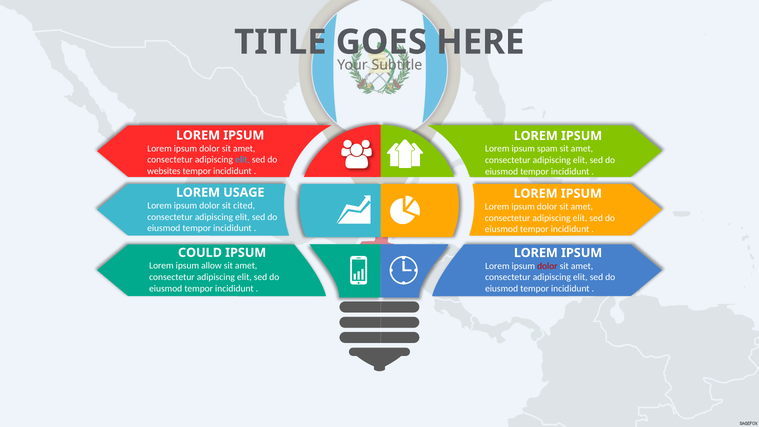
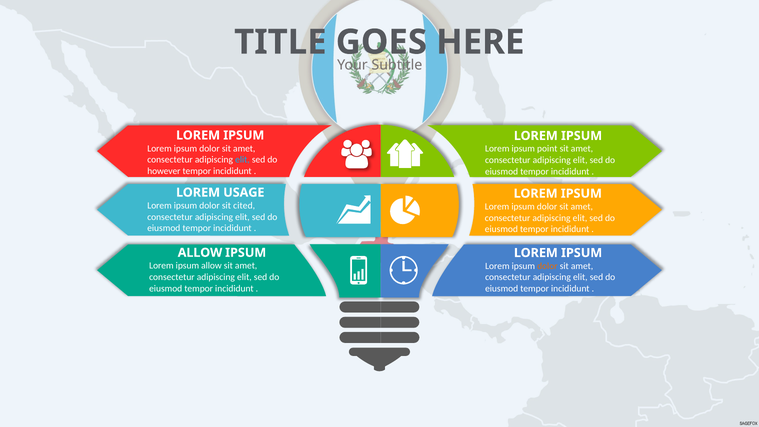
spam: spam -> point (547, 149)
websites: websites -> however (164, 171)
COULD: COULD -> ALLOW (200, 253)
dolor colour: red -> orange (547, 266)
